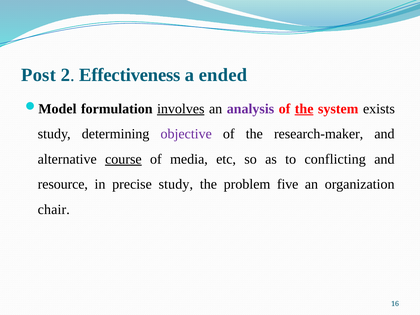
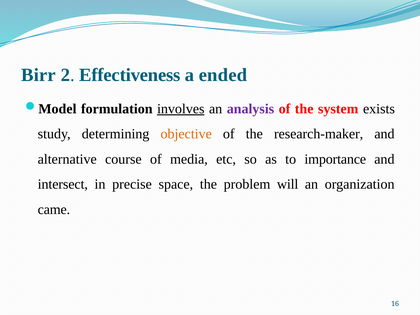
Post: Post -> Birr (39, 75)
the underline: present -> none (304, 109)
objective colour: purple -> orange (186, 134)
course underline: present -> none (123, 159)
conflicting: conflicting -> importance (335, 159)
resource: resource -> intersect (63, 184)
precise study: study -> space (176, 184)
five: five -> will (288, 184)
chair: chair -> came (54, 210)
